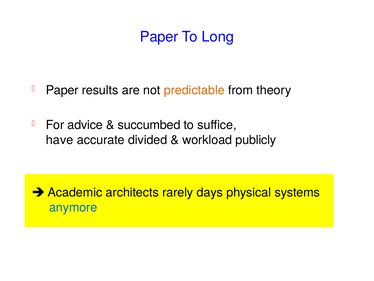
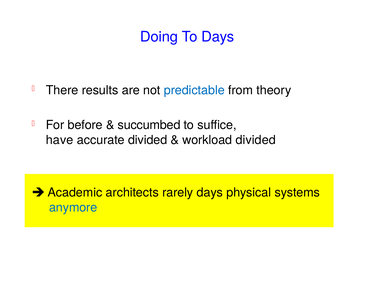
Paper: Paper -> Doing (159, 37)
To Long: Long -> Days (218, 37)
Paper: Paper -> There (62, 90)
predictable colour: orange -> blue (194, 90)
advice: advice -> before (85, 125)
workload publicly: publicly -> divided (256, 140)
